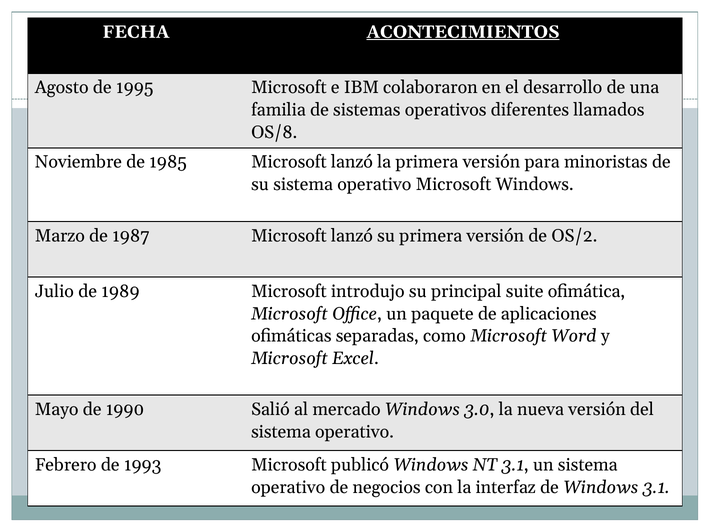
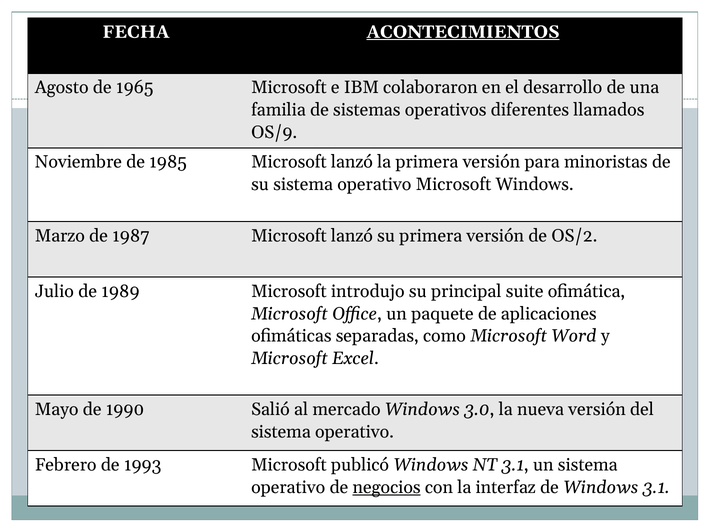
1995: 1995 -> 1965 (135, 88)
OS/8: OS/8 -> OS/9 (274, 133)
negocios underline: none -> present (387, 488)
